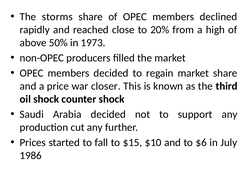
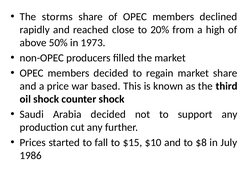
closer: closer -> based (106, 86)
$6: $6 -> $8 (201, 142)
